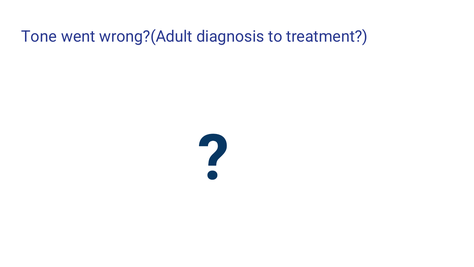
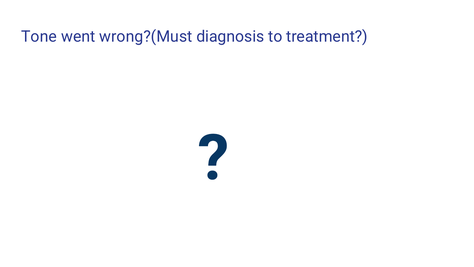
wrong?(Adult: wrong?(Adult -> wrong?(Must (146, 37)
